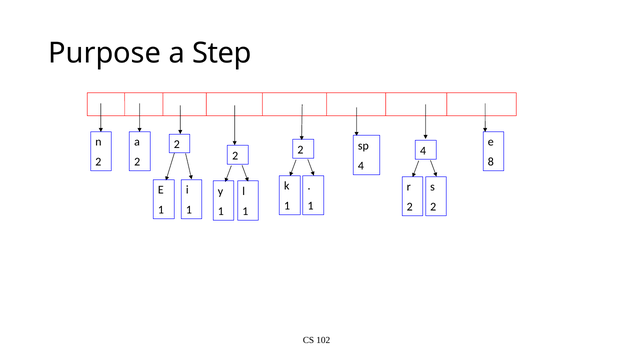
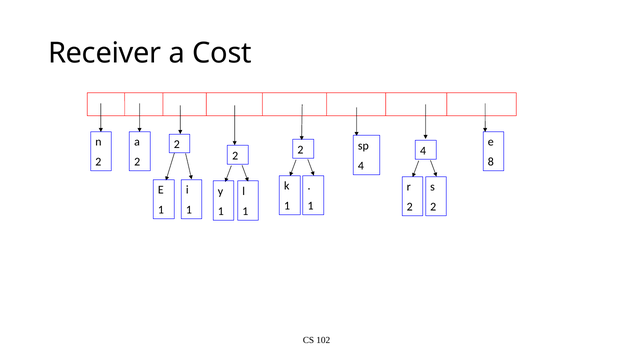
Purpose: Purpose -> Receiver (105, 53)
Step: Step -> Cost (222, 53)
